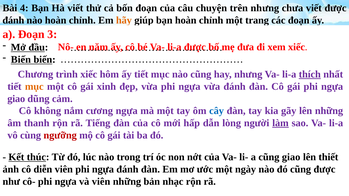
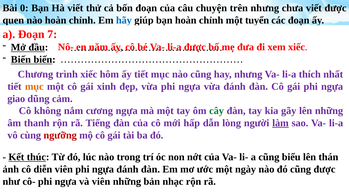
4: 4 -> 0 (24, 8)
đánh: đánh -> quen (13, 20)
hãy colour: orange -> blue (124, 20)
trang: trang -> tuyển (257, 20)
3: 3 -> 7 (52, 34)
thích underline: present -> none (310, 74)
cây colour: blue -> green (217, 111)
cũng giao: giao -> biểu (291, 157)
thiết: thiết -> thán (328, 157)
